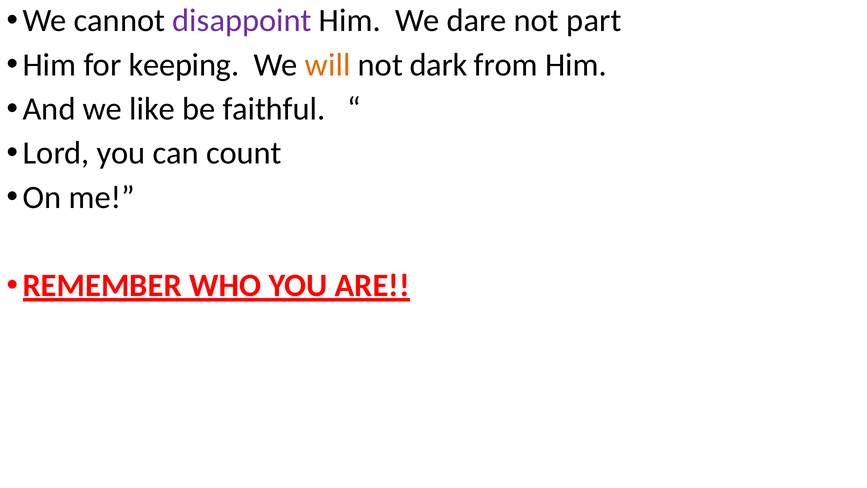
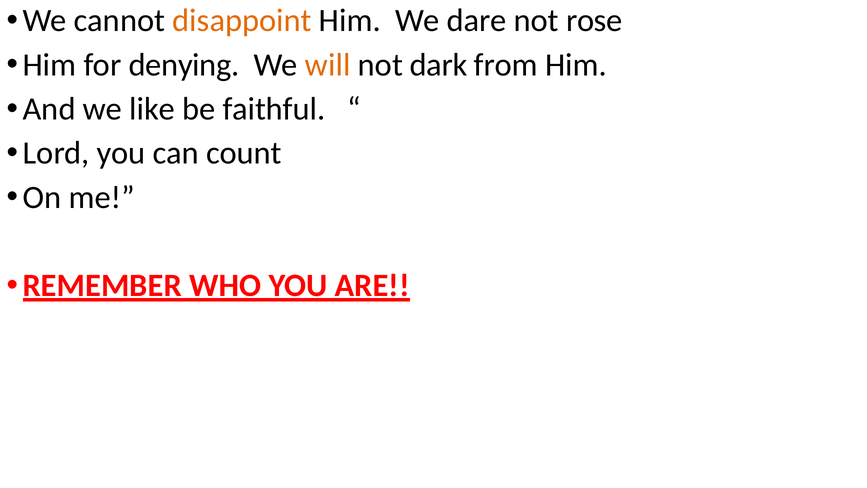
disappoint colour: purple -> orange (242, 21)
part: part -> rose (594, 21)
keeping: keeping -> denying (184, 65)
